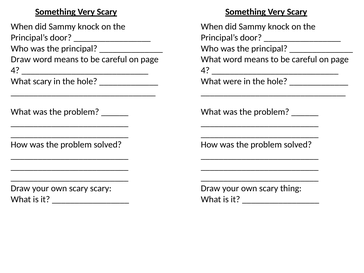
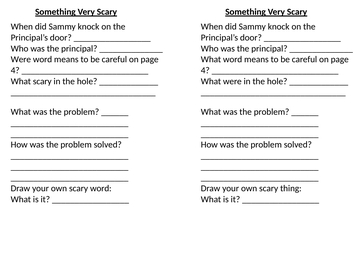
Draw: Draw -> Were (21, 59)
scary scary: scary -> word (101, 188)
